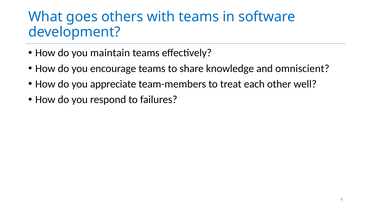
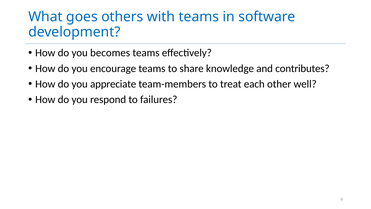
maintain: maintain -> becomes (110, 53)
omniscient: omniscient -> contributes (302, 68)
